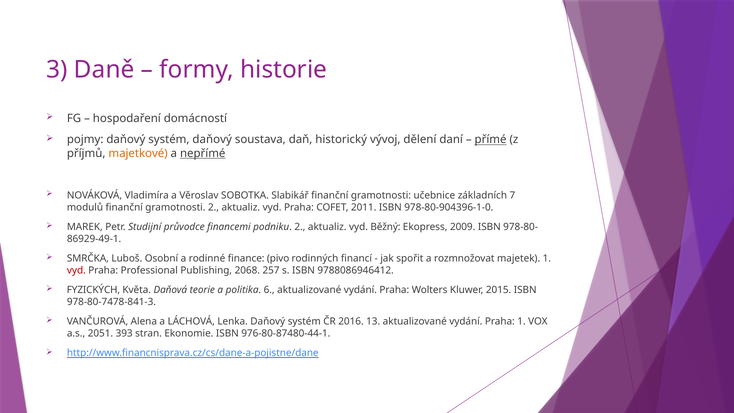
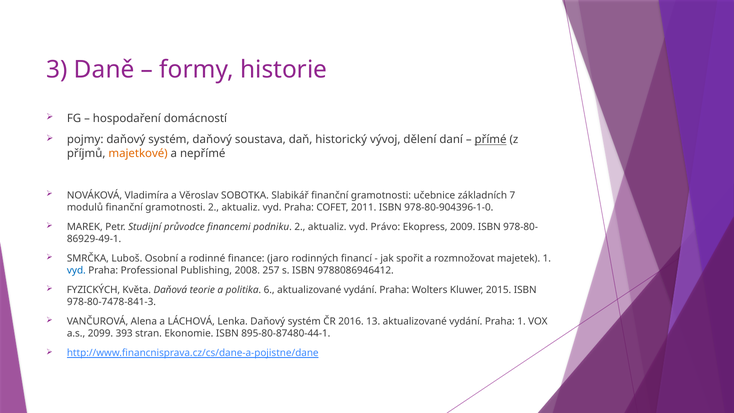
nepřímé underline: present -> none (203, 153)
Běžný: Běžný -> Právo (385, 227)
pivo: pivo -> jaro (278, 258)
vyd colour: red -> blue (76, 270)
2068: 2068 -> 2008 (247, 270)
2051: 2051 -> 2099 (100, 333)
976-80-87480-44-1: 976-80-87480-44-1 -> 895-80-87480-44-1 (286, 333)
